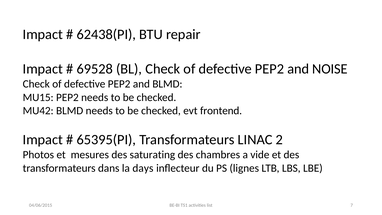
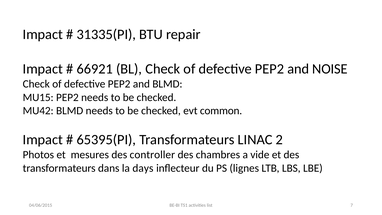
62438(PI: 62438(PI -> 31335(PI (106, 34)
69528: 69528 -> 66921 (95, 69)
frontend: frontend -> common (221, 111)
saturating: saturating -> controller (152, 155)
